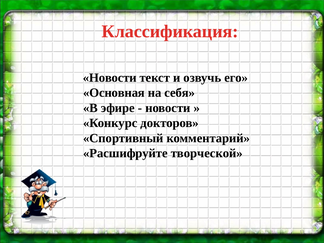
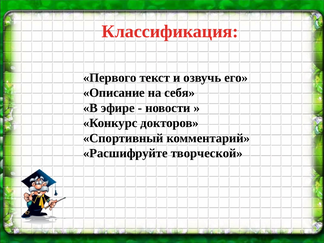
Новости: Новости -> Первого (110, 78)
Основная: Основная -> Описание (114, 93)
